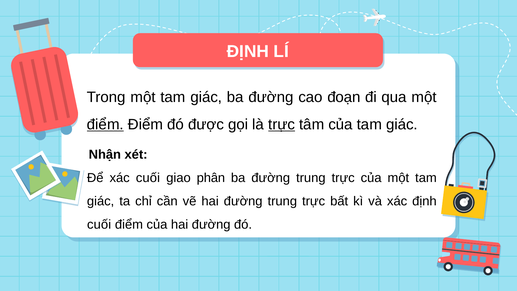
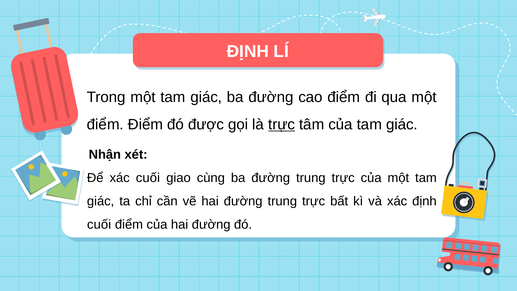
cao đoạn: đoạn -> điểm (344, 97)
điểm underline: present -> none (105, 124)
phân: phân -> cùng (211, 178)
